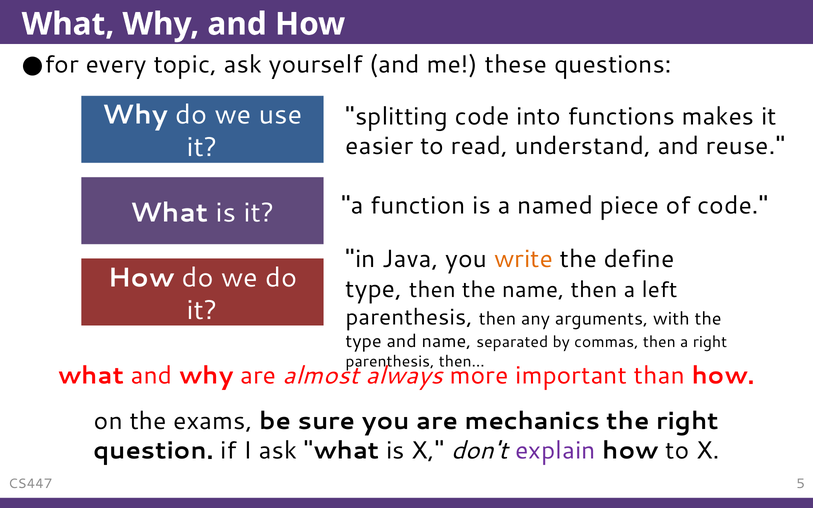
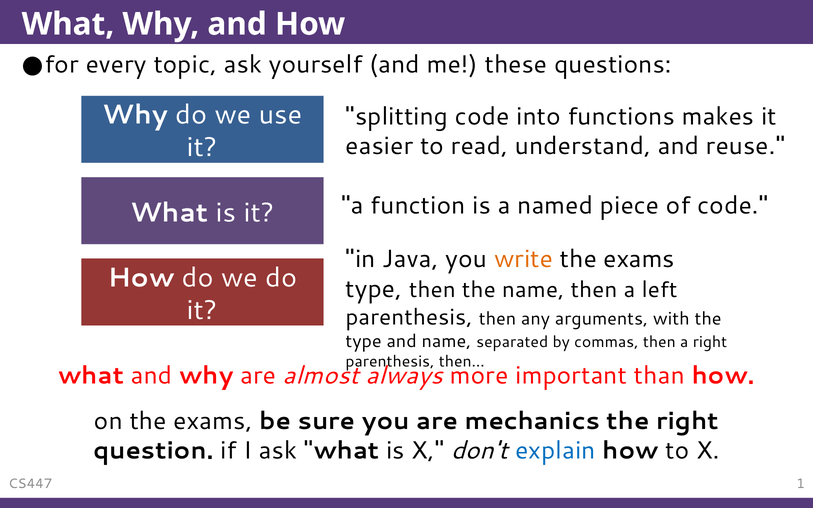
define: define -> exams (639, 259)
explain colour: purple -> blue (555, 451)
5: 5 -> 1 (801, 484)
